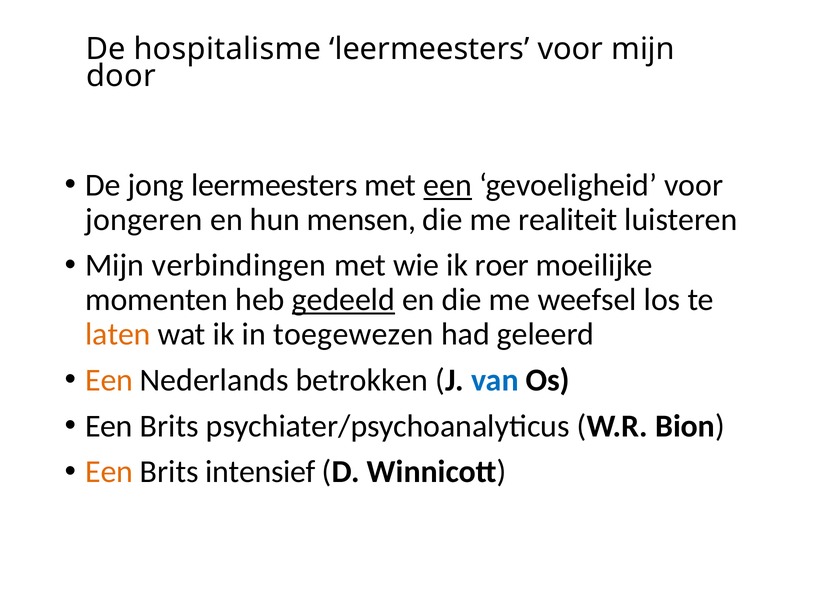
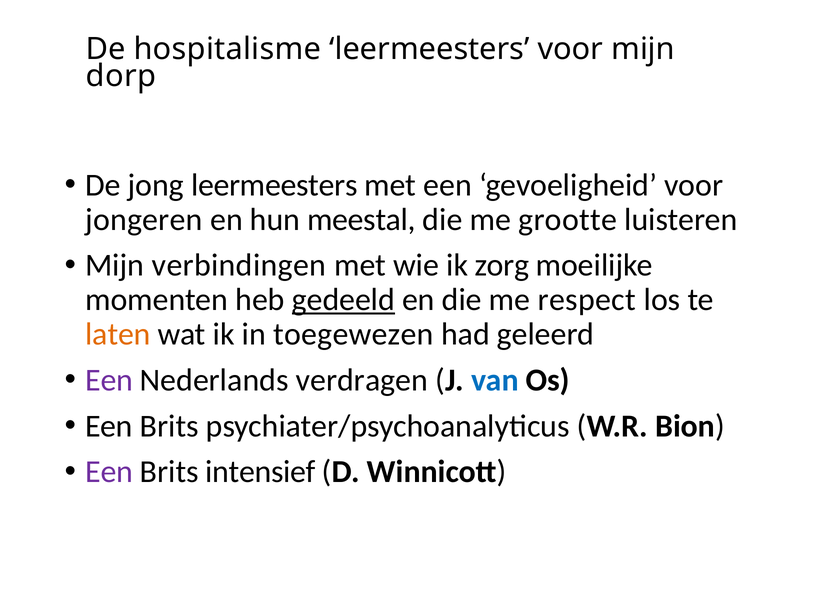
door: door -> dorp (121, 76)
een underline: present -> none (448, 185)
mensen: mensen -> meestal (361, 219)
realiteit: realiteit -> grootte (568, 219)
roer: roer -> zorg (502, 265)
weefsel: weefsel -> respect (587, 300)
Een colour: orange -> purple (109, 380)
betrokken: betrokken -> verdragen (362, 380)
Een colour: orange -> purple (109, 472)
